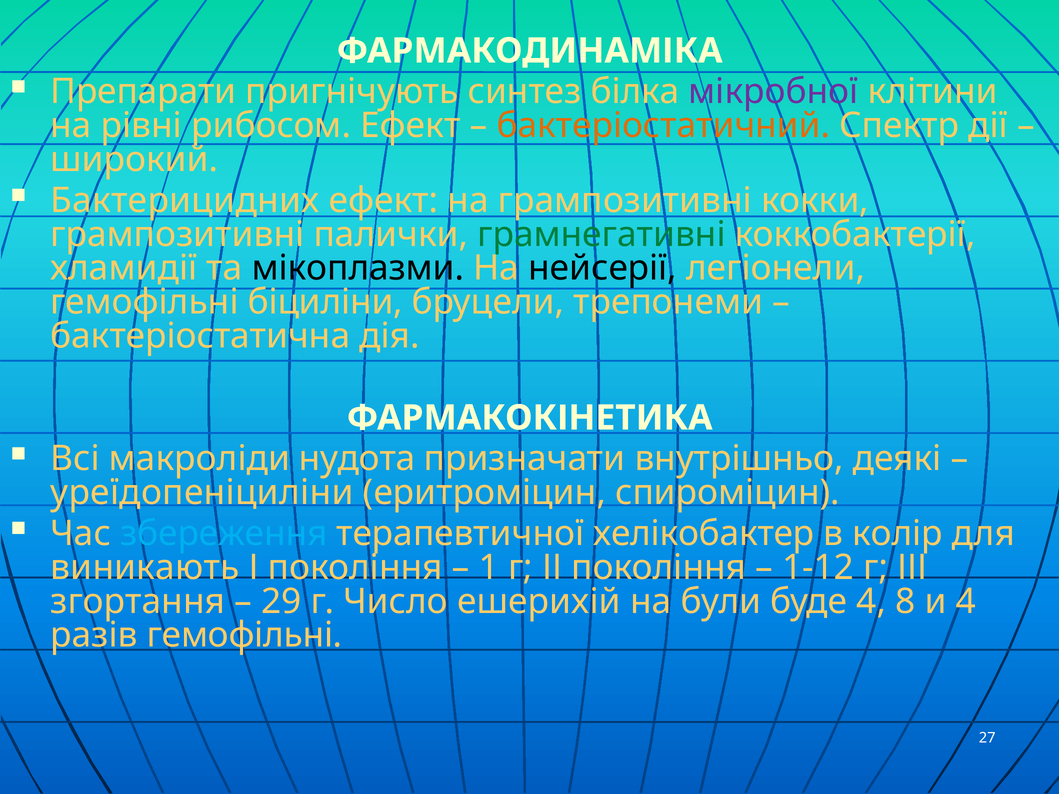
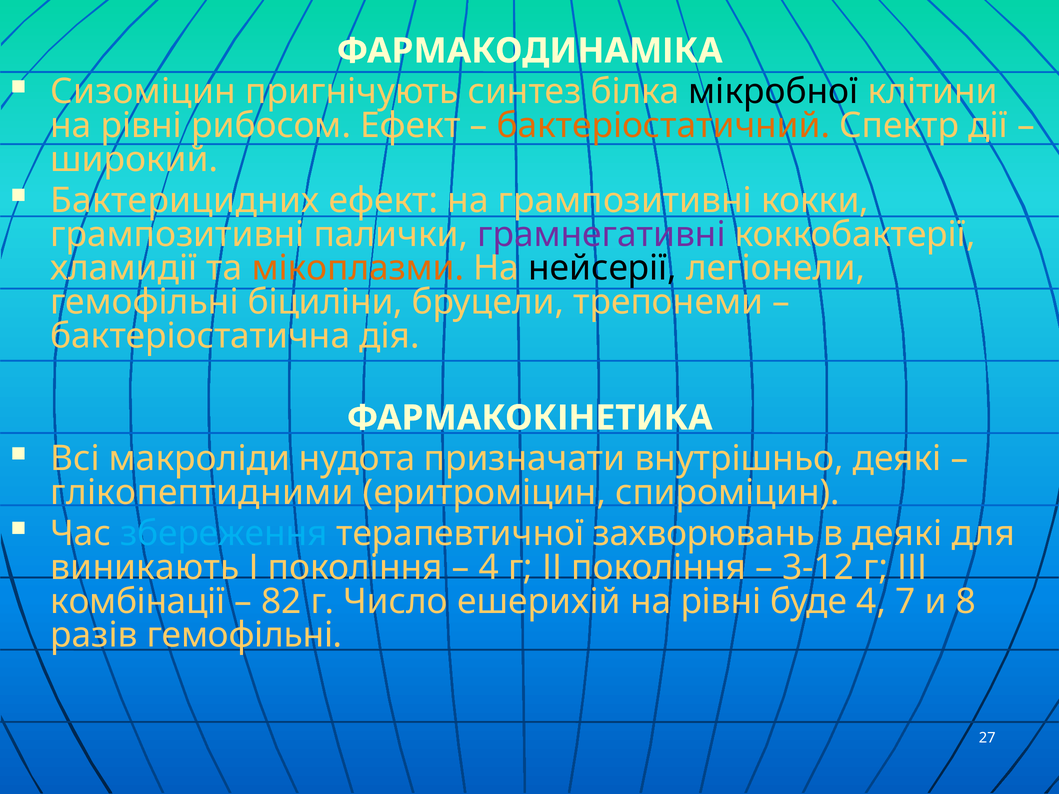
Препарати: Препарати -> Сизоміцин (143, 92)
мікробної colour: purple -> black (773, 92)
грамнегативні colour: green -> purple (602, 234)
мікоплазми colour: black -> orange (358, 268)
уреїдопеніциліни: уреїдопеніциліни -> глікопептидними (202, 493)
хелікобактер: хелікобактер -> захворювань (704, 534)
в колір: колір -> деякі (897, 534)
1: 1 -> 4 (489, 568)
1-12: 1-12 -> 3-12 (818, 568)
згортання: згортання -> комбінації (138, 602)
29: 29 -> 82 (281, 602)
були: були -> рівні (721, 602)
8: 8 -> 7 (905, 602)
и 4: 4 -> 8 (966, 602)
